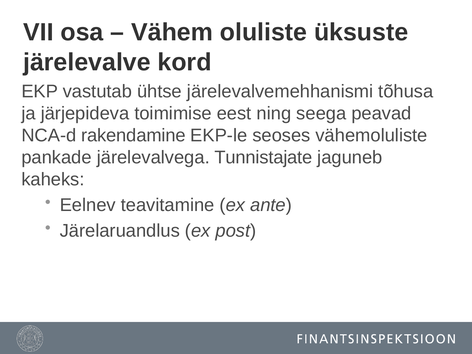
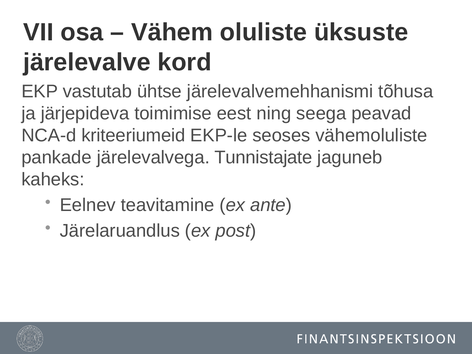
rakendamine: rakendamine -> kriteeriumeid (133, 135)
